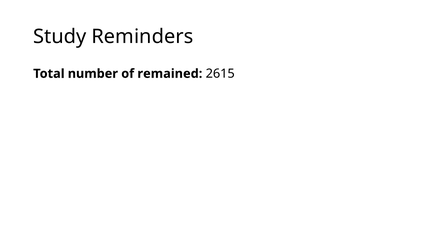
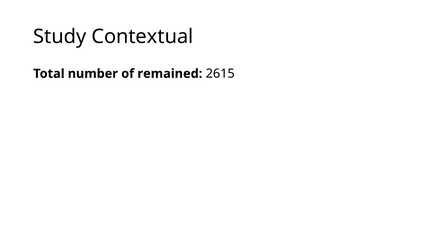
Reminders: Reminders -> Contextual (142, 37)
